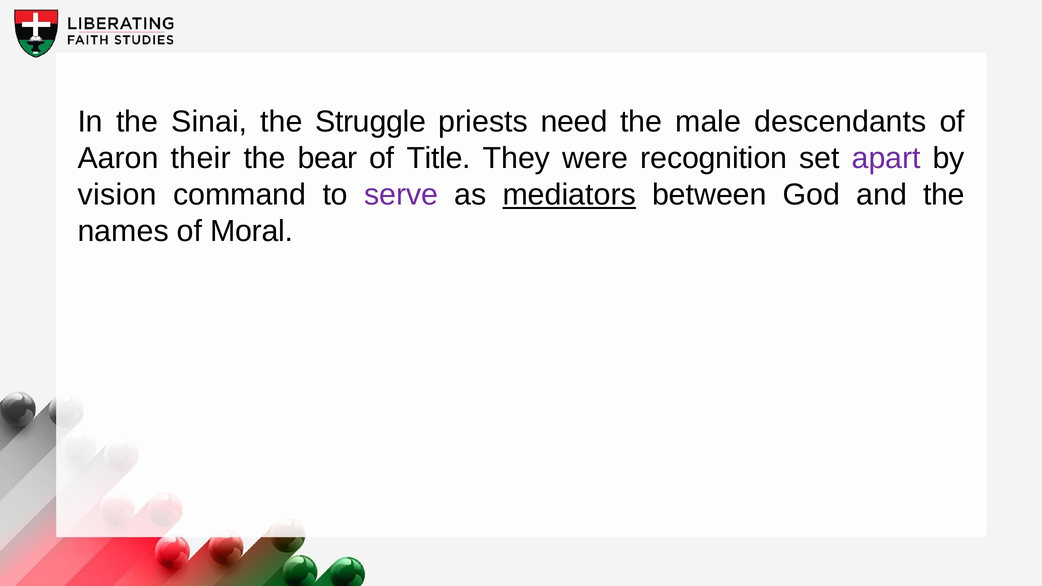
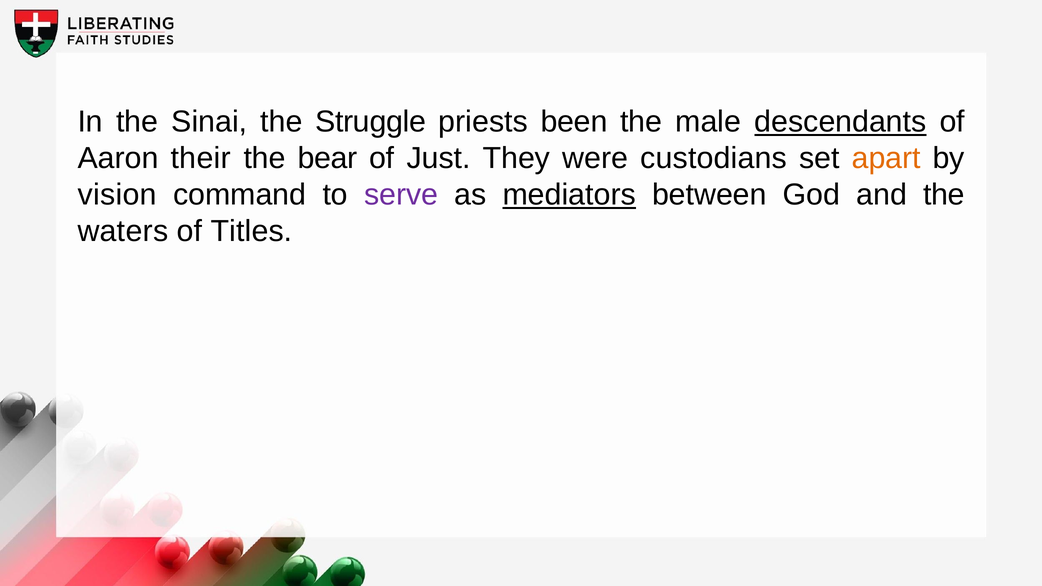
need: need -> been (574, 122)
descendants underline: none -> present (840, 122)
Title: Title -> Just (439, 158)
recognition: recognition -> custodians (714, 158)
apart colour: purple -> orange (886, 158)
names: names -> waters (123, 231)
Moral: Moral -> Titles (251, 231)
